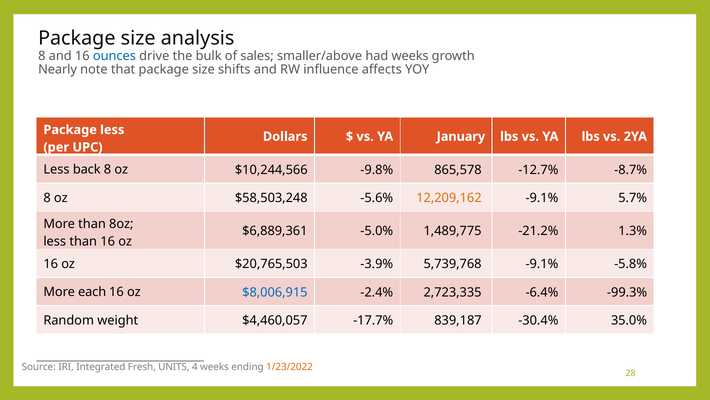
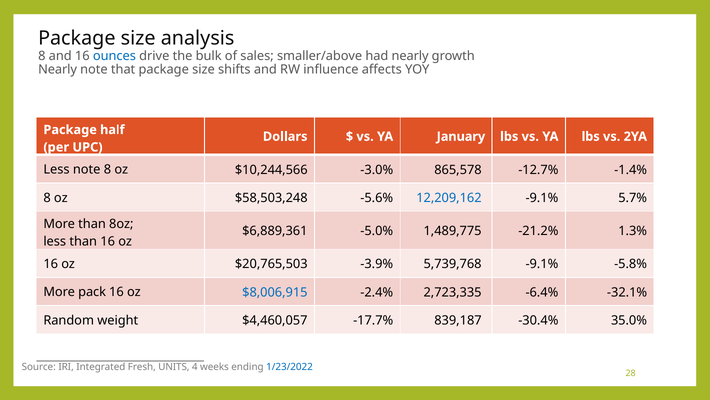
had weeks: weeks -> nearly (410, 56)
Package less: less -> half (112, 130)
Less back: back -> note (87, 169)
-9.8%: -9.8% -> -3.0% (377, 170)
-8.7%: -8.7% -> -1.4% (631, 170)
12,209,162 colour: orange -> blue (449, 198)
each: each -> pack (92, 292)
-99.3%: -99.3% -> -32.1% (627, 292)
1/23/2022 colour: orange -> blue (290, 366)
